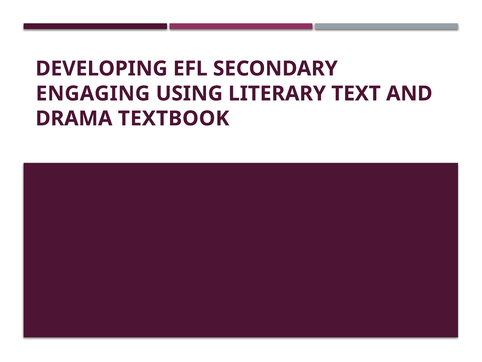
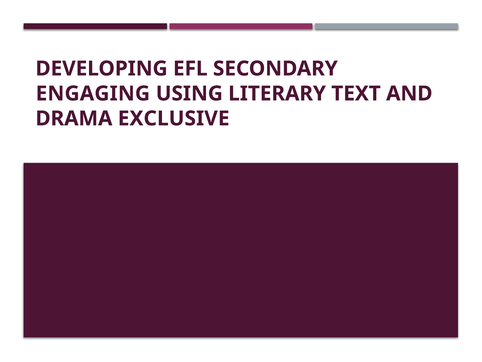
TEXTBOOK: TEXTBOOK -> EXCLUSIVE (174, 118)
